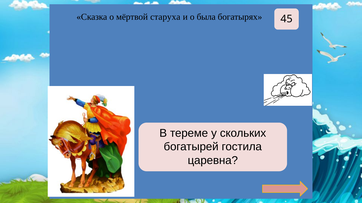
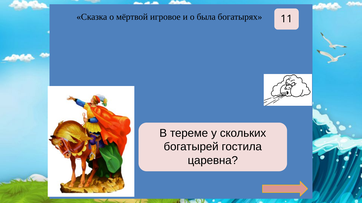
старуха: старуха -> игровое (165, 17)
45: 45 -> 11 (287, 19)
